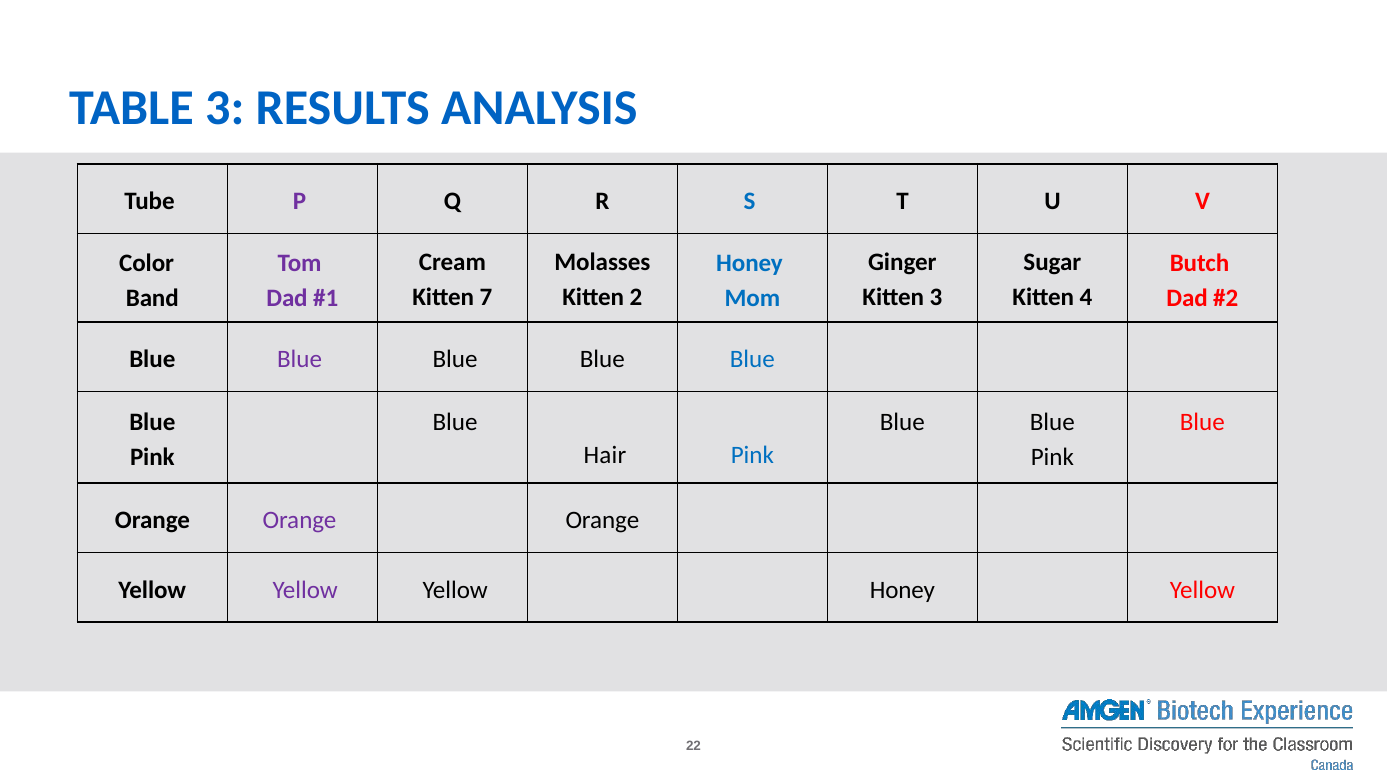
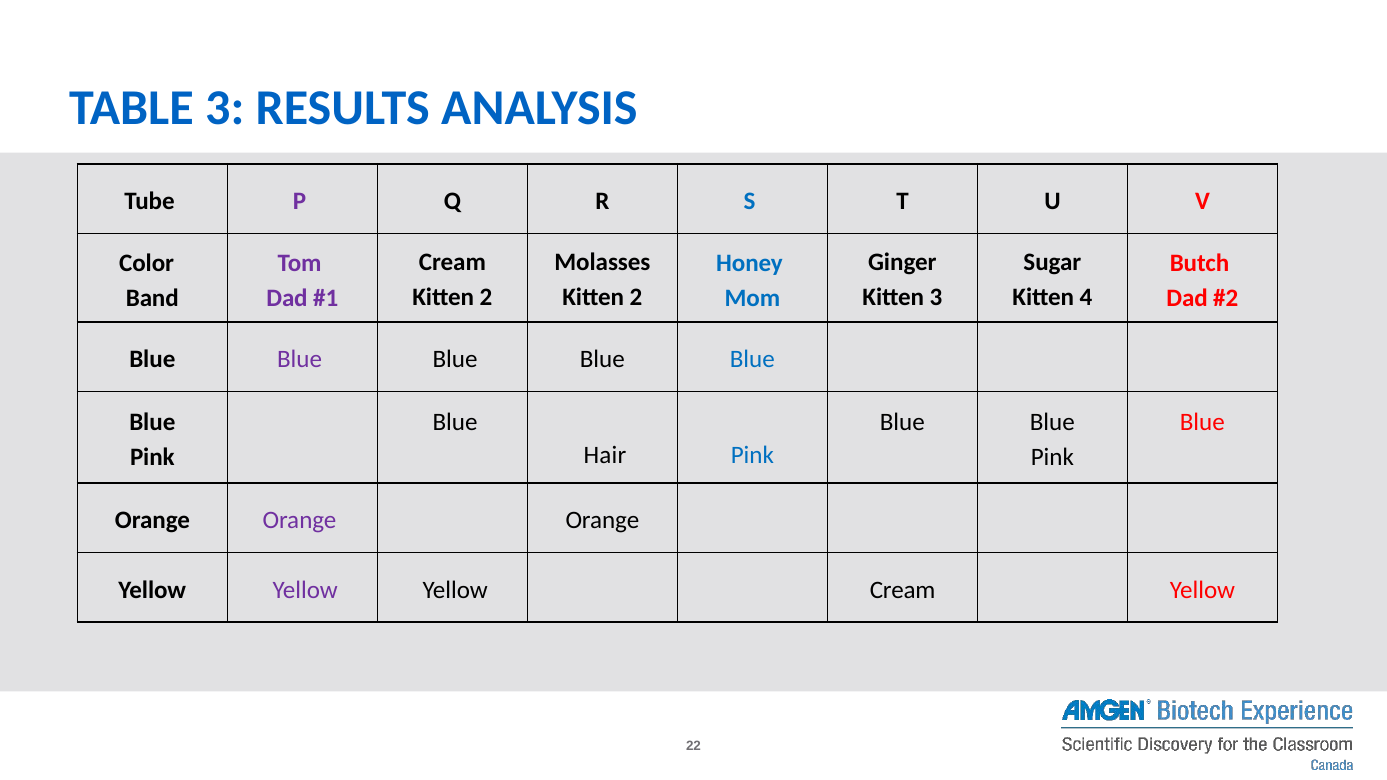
7: 7 -> 2 (486, 298)
Yellow Honey: Honey -> Cream (903, 590)
